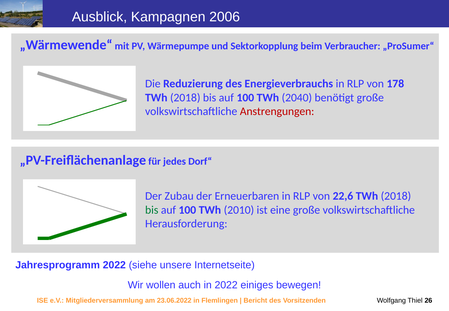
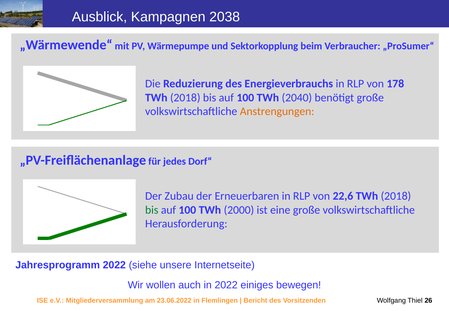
2006: 2006 -> 2038 (225, 17)
Anstrengungen colour: red -> orange (277, 111)
2010: 2010 -> 2000 (239, 210)
